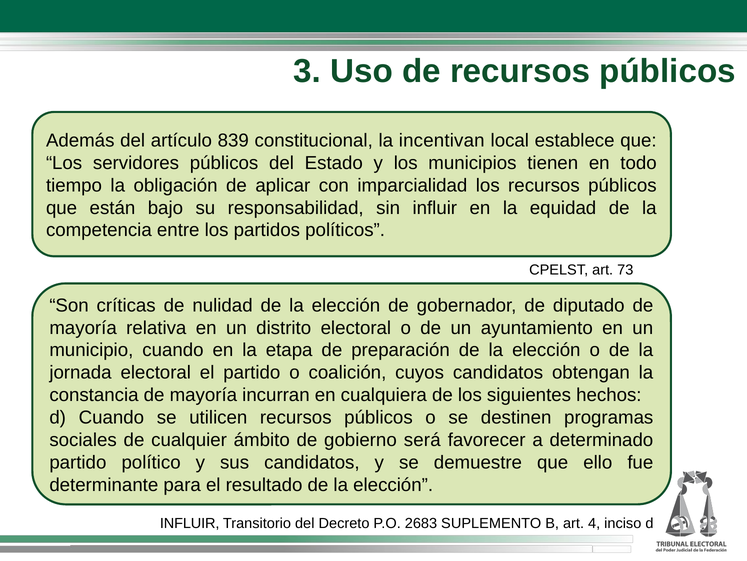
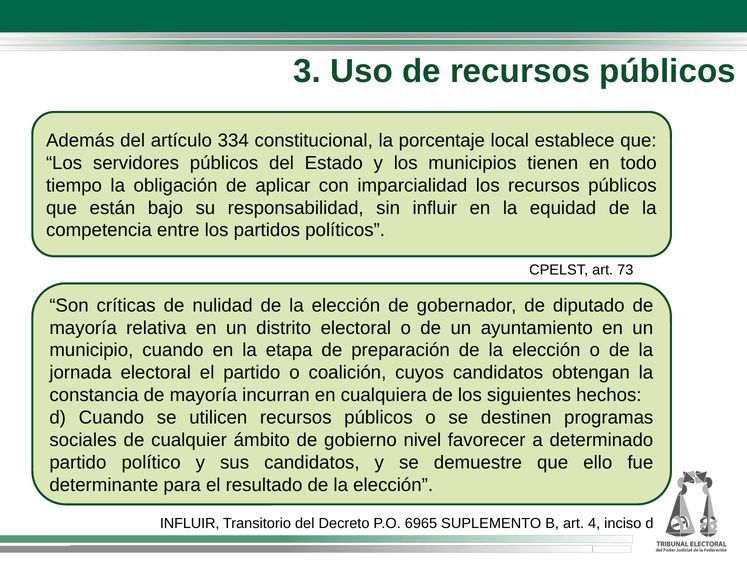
839: 839 -> 334 (233, 140)
incentivan: incentivan -> porcentaje (442, 140)
será: será -> nivel (422, 439)
2683: 2683 -> 6965 (421, 523)
